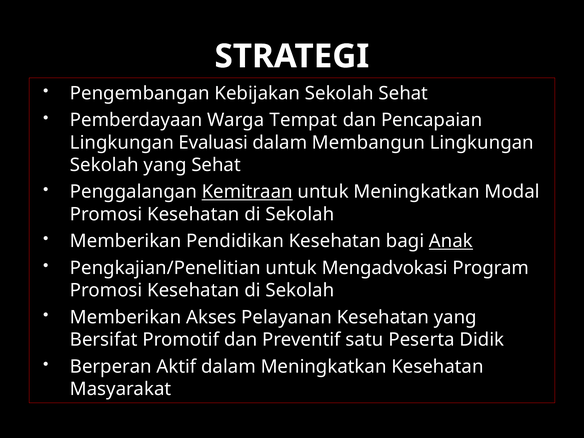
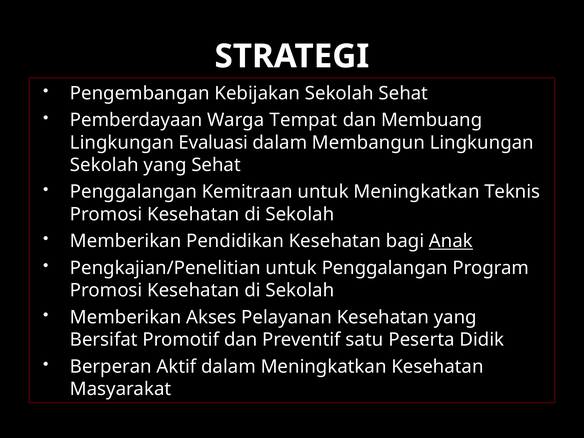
Pencapaian: Pencapaian -> Membuang (432, 120)
Kemitraan underline: present -> none (247, 192)
Modal: Modal -> Teknis (512, 192)
untuk Mengadvokasi: Mengadvokasi -> Penggalangan (385, 268)
